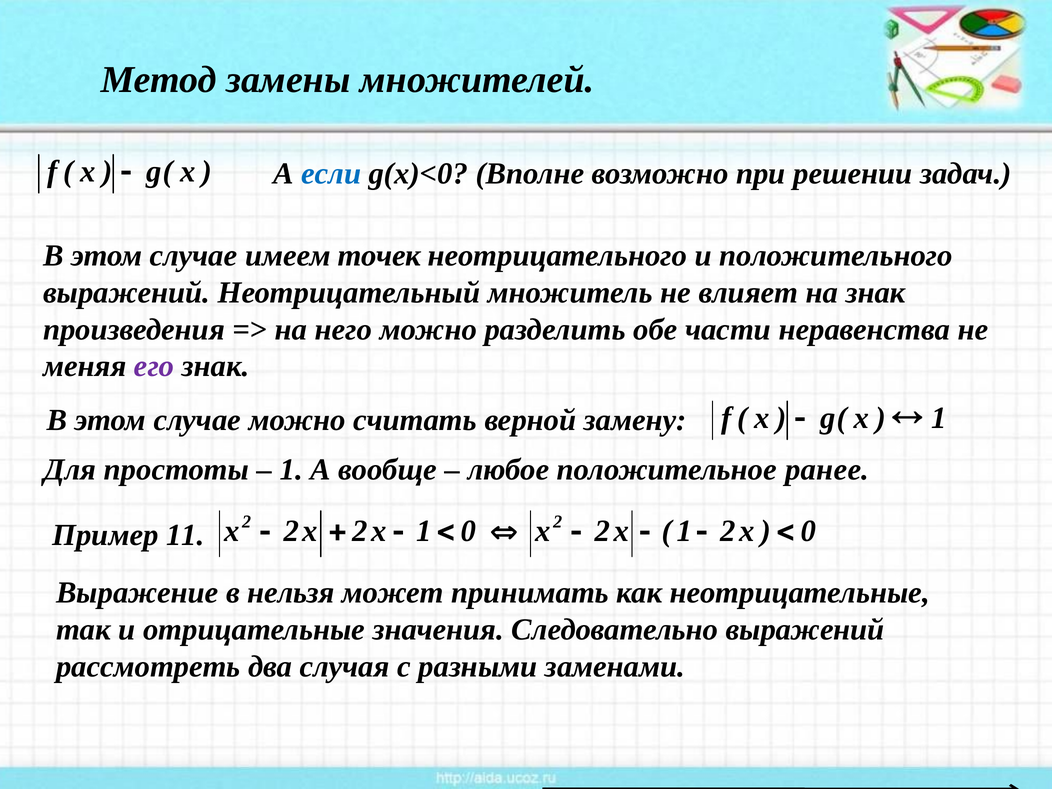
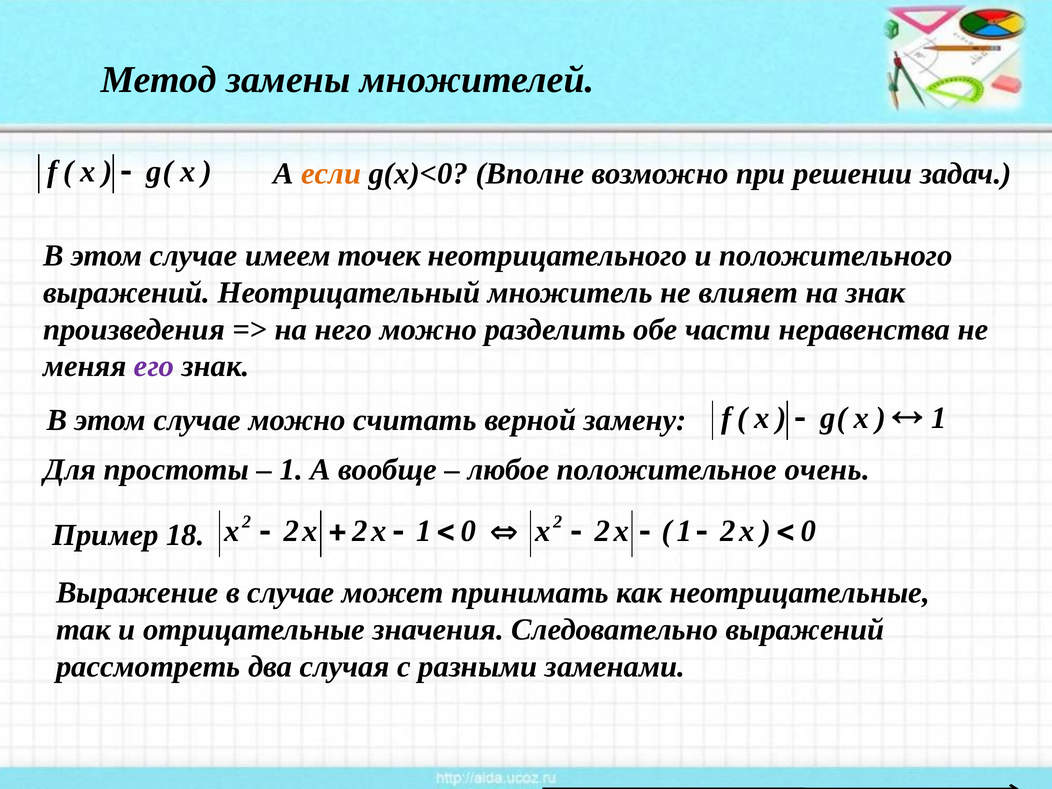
если colour: blue -> orange (331, 174)
ранее: ранее -> очень (827, 470)
11: 11 -> 18 (185, 535)
в нельзя: нельзя -> случае (291, 593)
